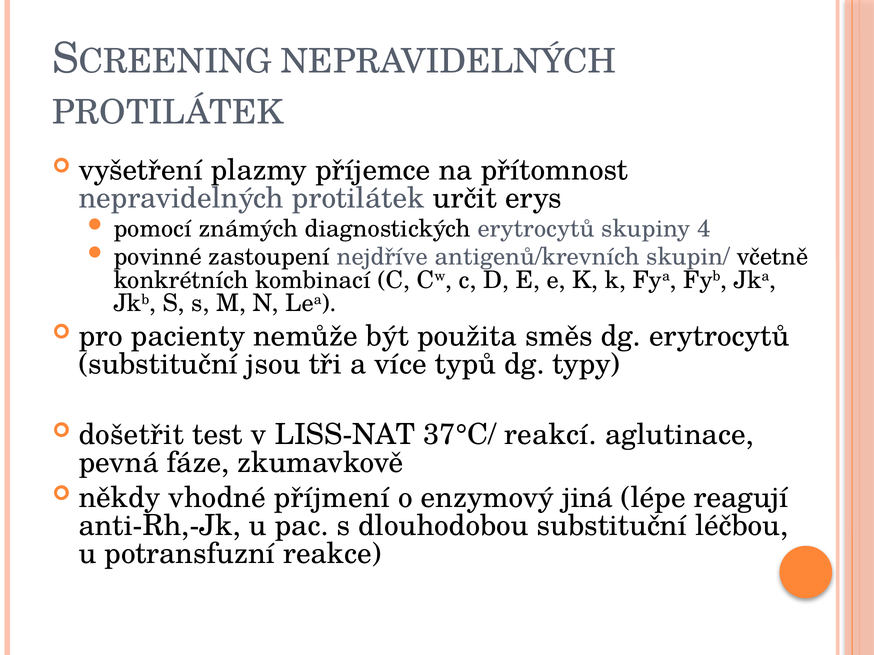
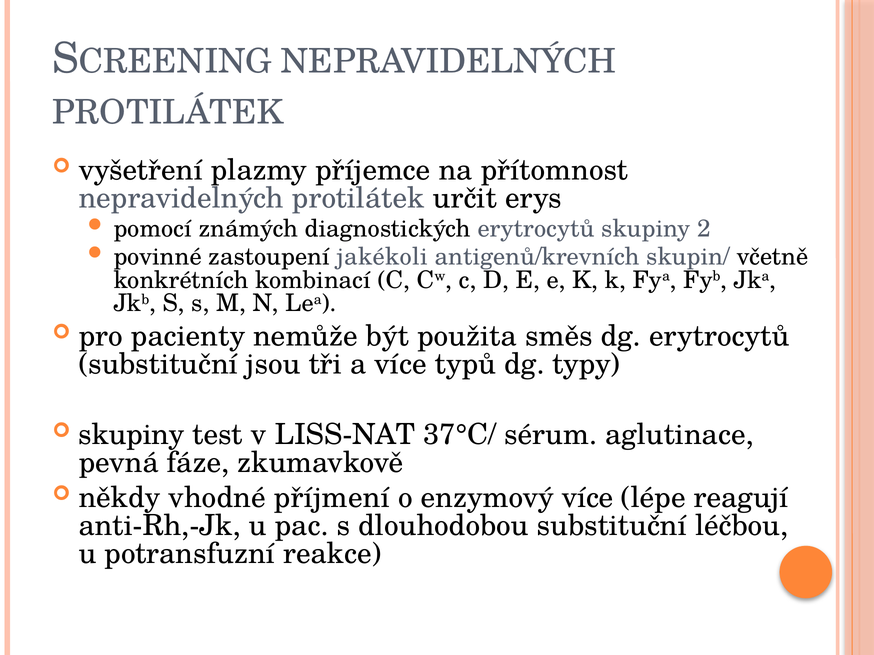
4: 4 -> 2 (704, 229)
nejdříve: nejdříve -> jakékoli (382, 257)
došetřit: došetřit -> skupiny (131, 435)
reakcí: reakcí -> sérum (551, 435)
enzymový jiná: jiná -> více (588, 498)
